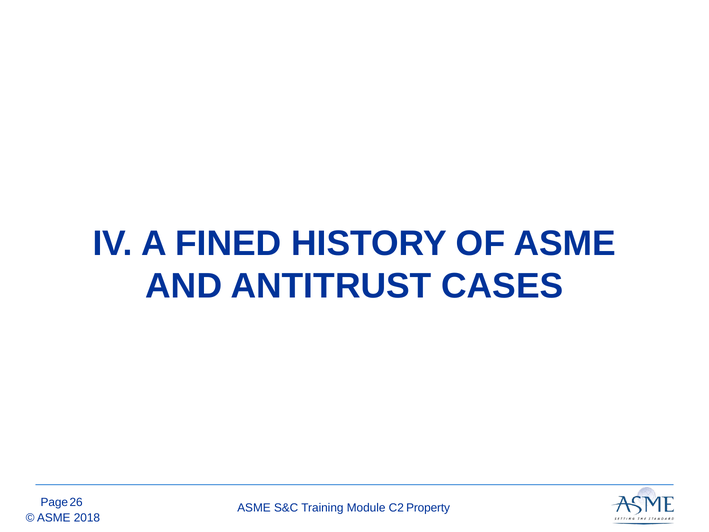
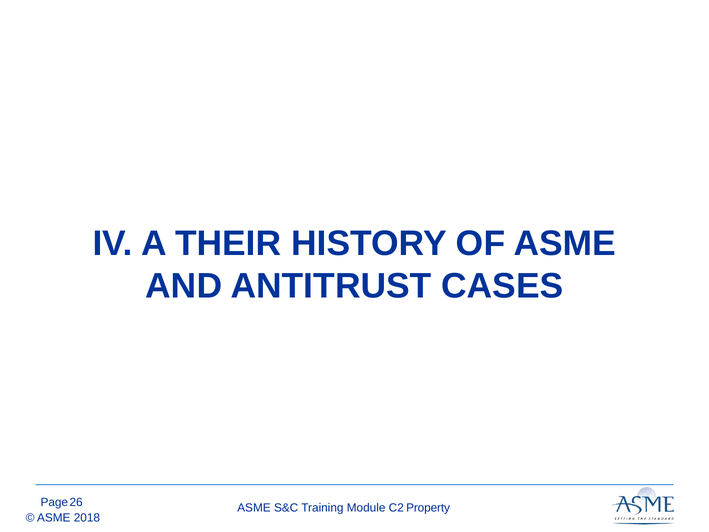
FINED: FINED -> THEIR (228, 244)
